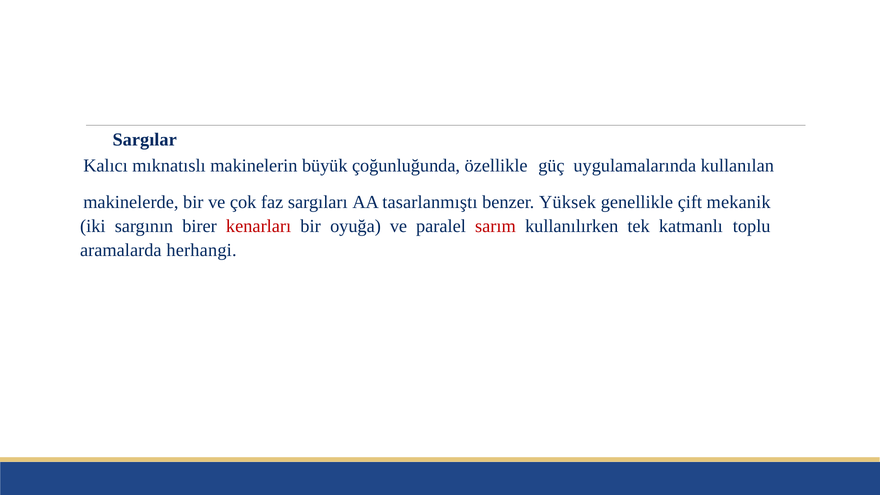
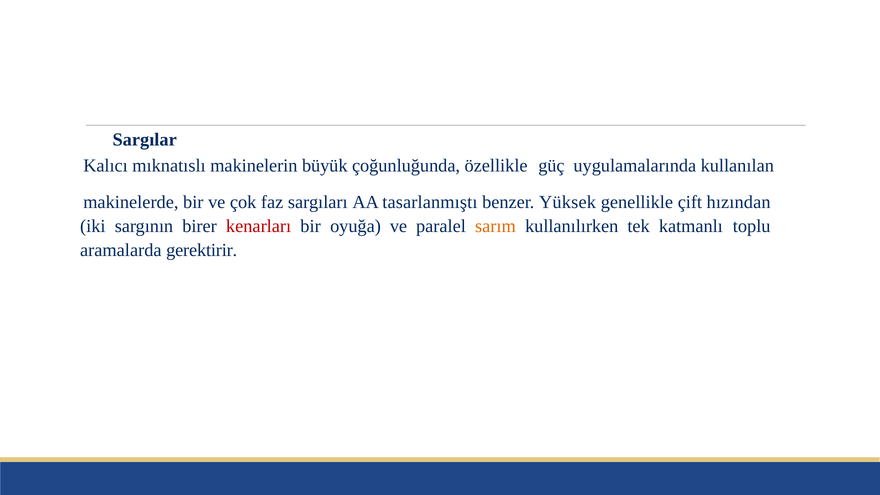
mekanik: mekanik -> hızından (739, 202)
sarım colour: red -> orange (495, 226)
herhangi: herhangi -> gerektirir (202, 250)
